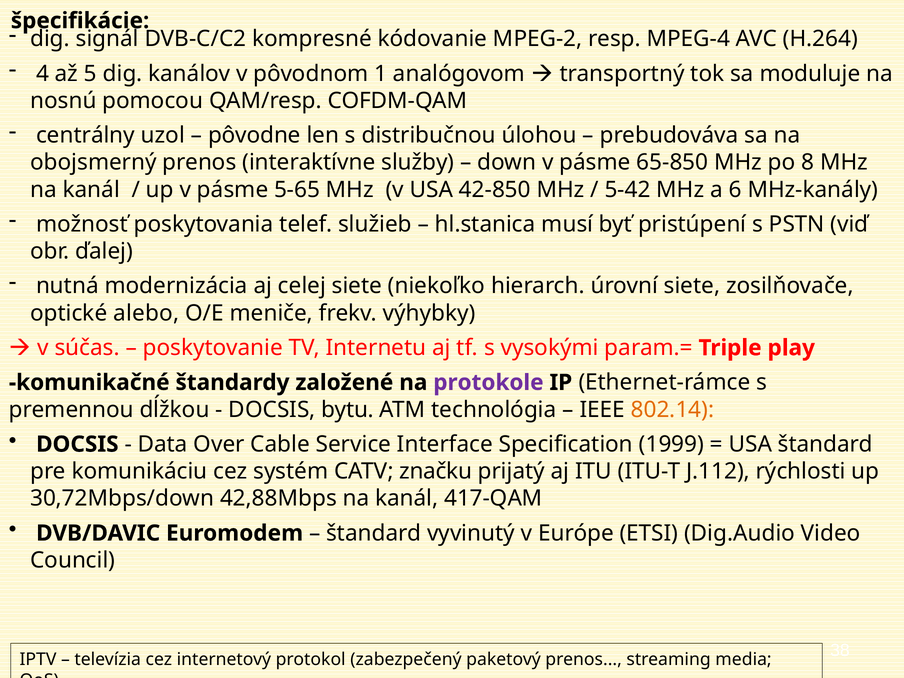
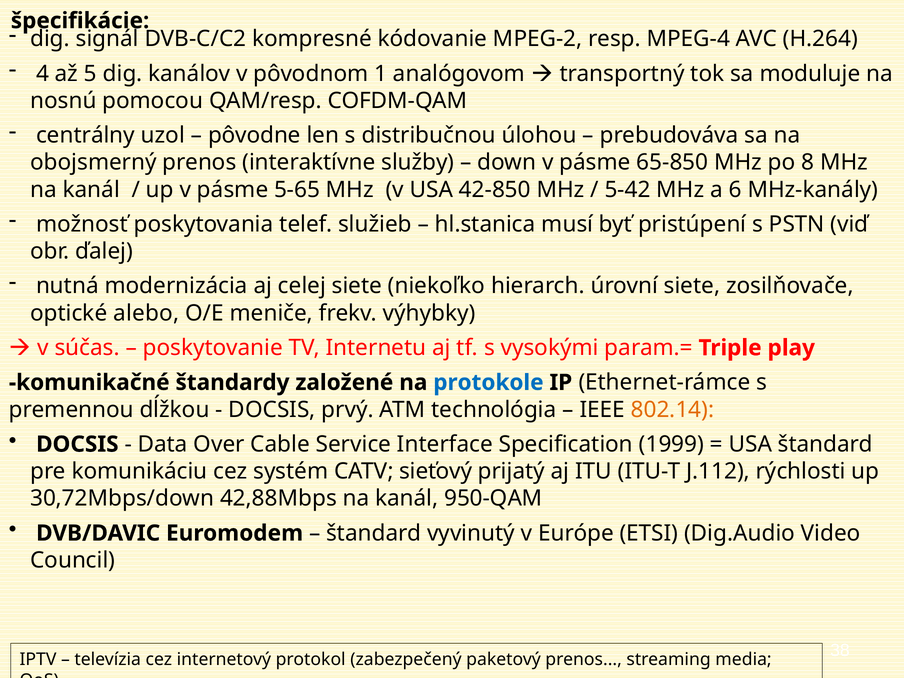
protokole colour: purple -> blue (488, 382)
bytu: bytu -> prvý (347, 410)
značku: značku -> sieťový (436, 471)
417-QAM: 417-QAM -> 950-QAM (493, 498)
